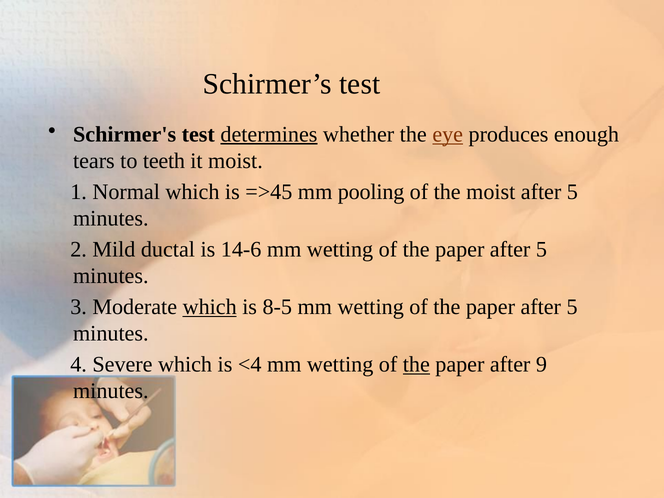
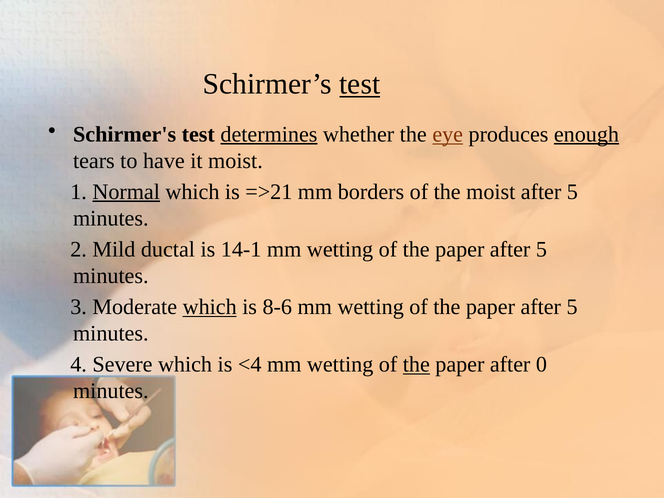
test underline: none -> present (360, 84)
enough underline: none -> present (586, 134)
teeth: teeth -> have (164, 161)
Normal underline: none -> present (126, 192)
=>45: =>45 -> =>21 (269, 192)
pooling: pooling -> borders (371, 192)
14-6: 14-6 -> 14-1 (241, 249)
8-5: 8-5 -> 8-6 (277, 307)
9: 9 -> 0 (541, 365)
